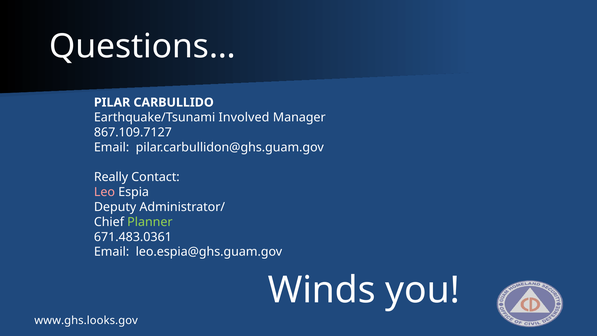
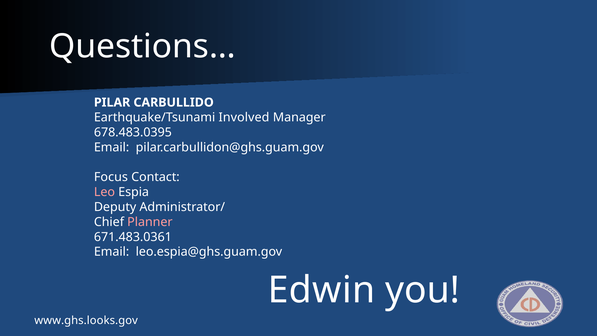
867.109.7127: 867.109.7127 -> 678.483.0395 (133, 132)
Really: Really -> Focus (111, 177)
Planner colour: light green -> pink (150, 222)
Winds: Winds -> Edwin (321, 290)
